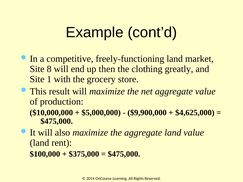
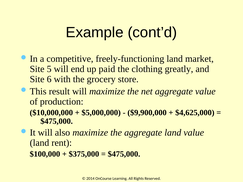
8: 8 -> 5 (49, 69)
then: then -> paid (107, 69)
1: 1 -> 6 (49, 79)
